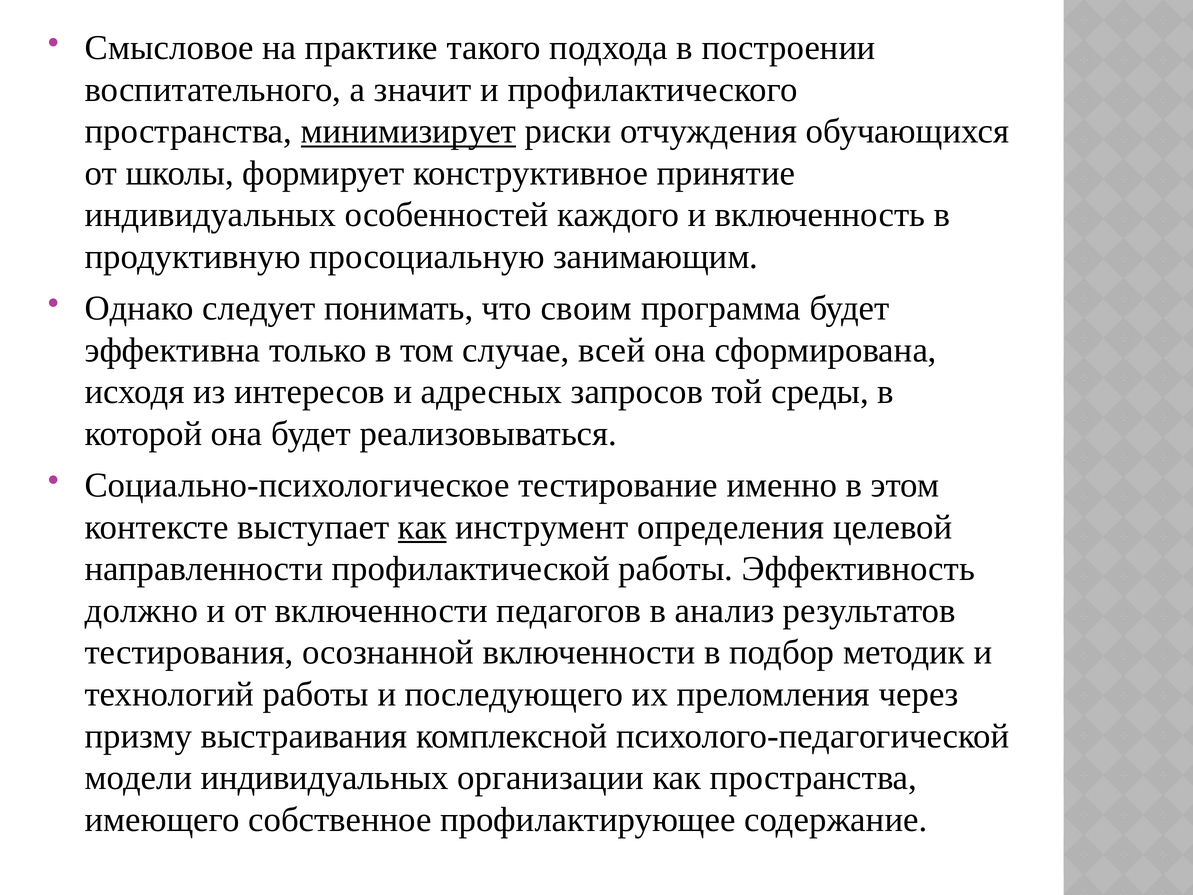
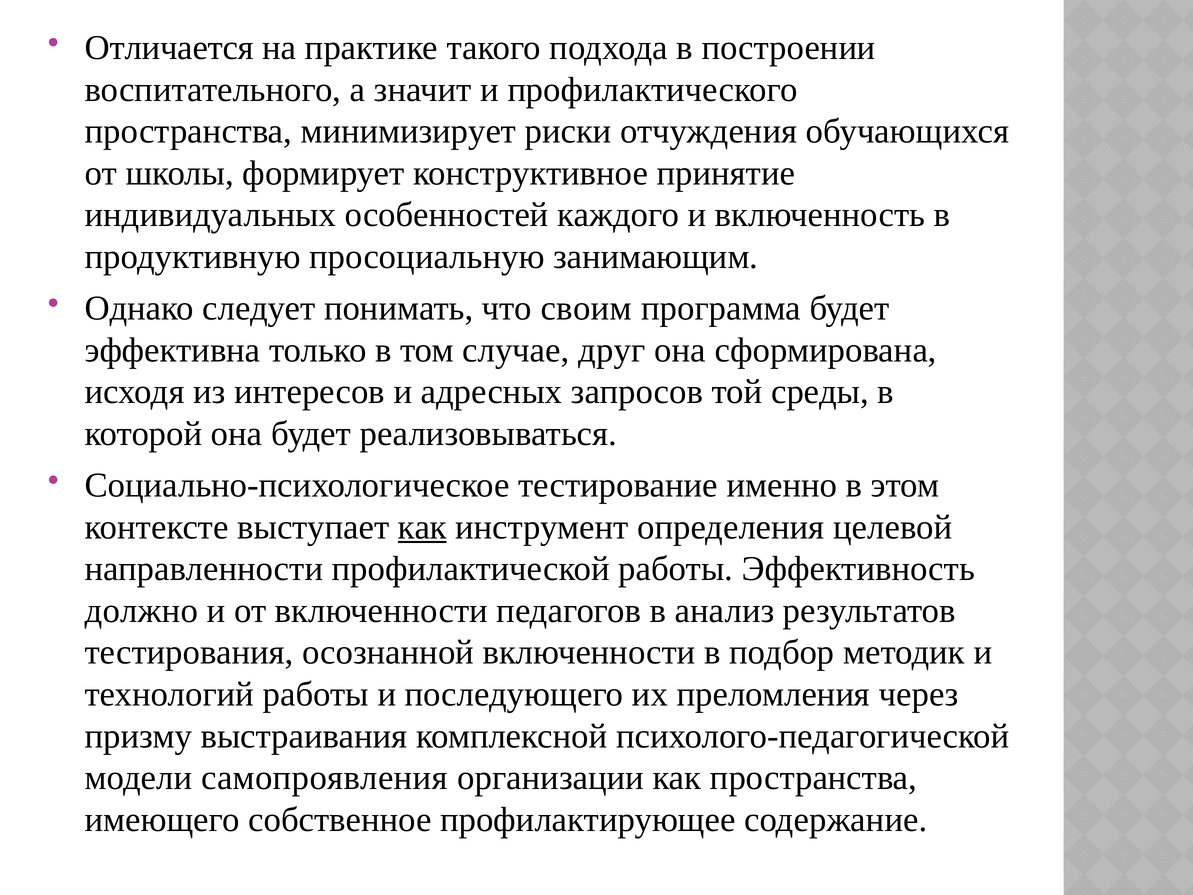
Смысловое: Смысловое -> Отличается (169, 48)
минимизирует underline: present -> none (408, 131)
всей: всей -> друг (612, 350)
модели индивидуальных: индивидуальных -> самопроявления (325, 778)
